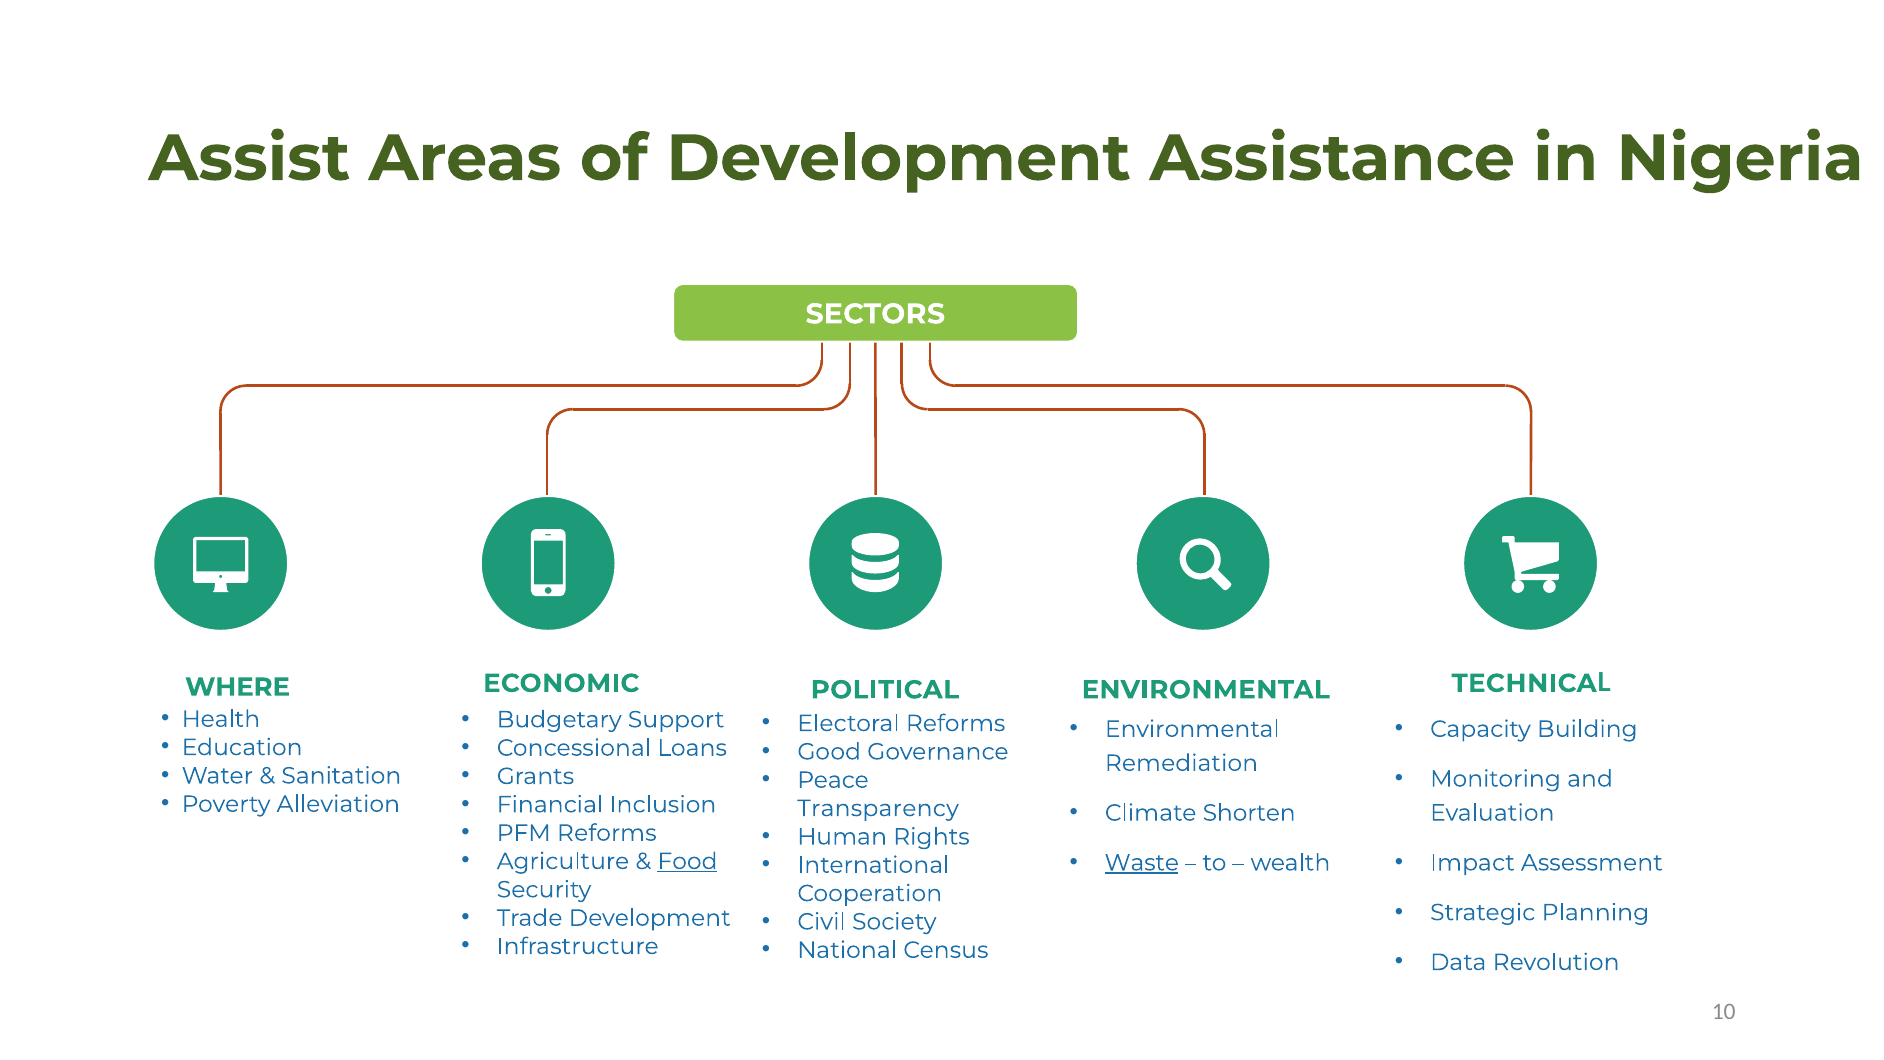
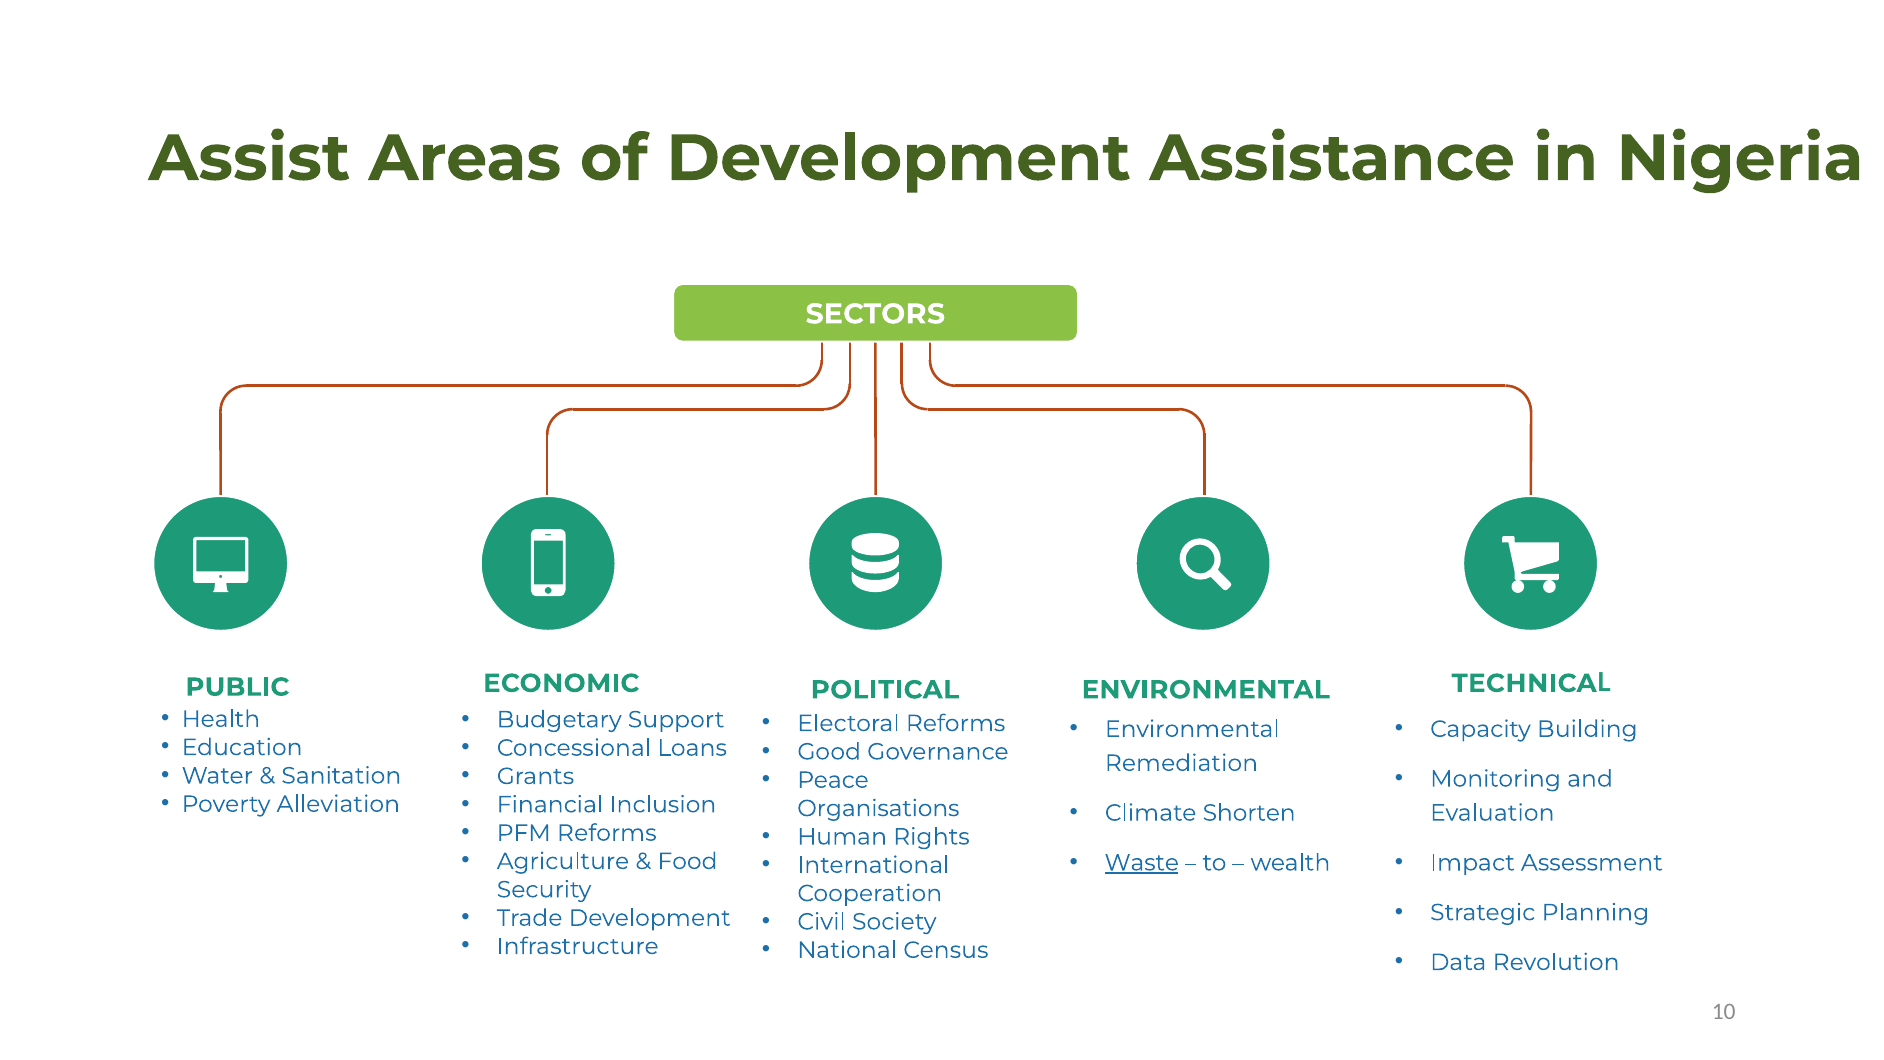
WHERE: WHERE -> PUBLIC (237, 687)
Transparency: Transparency -> Organisations (878, 808)
Food underline: present -> none (687, 861)
